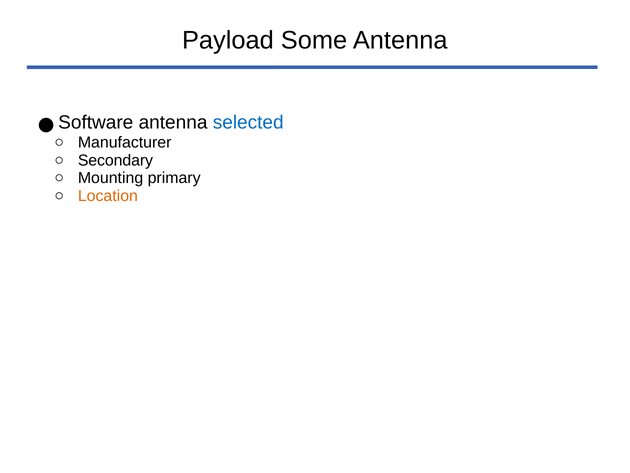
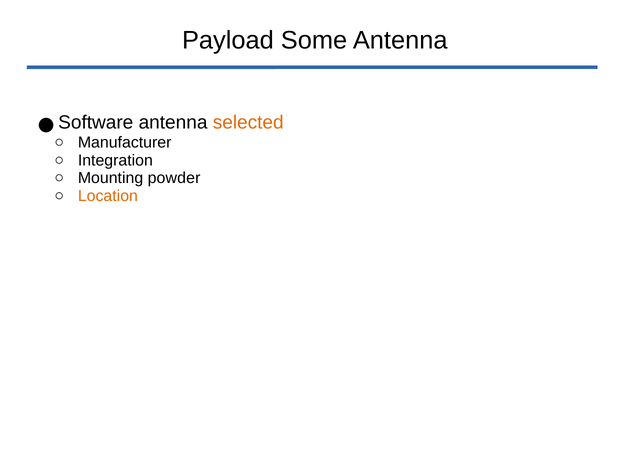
selected colour: blue -> orange (248, 123)
Secondary: Secondary -> Integration (115, 160)
primary: primary -> powder (174, 178)
